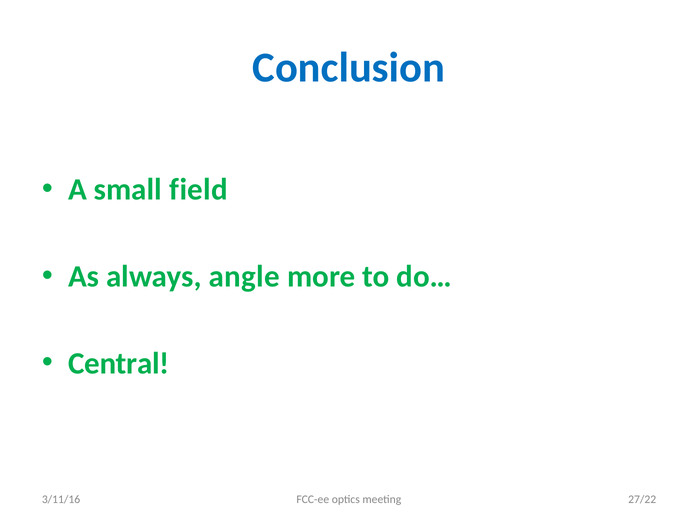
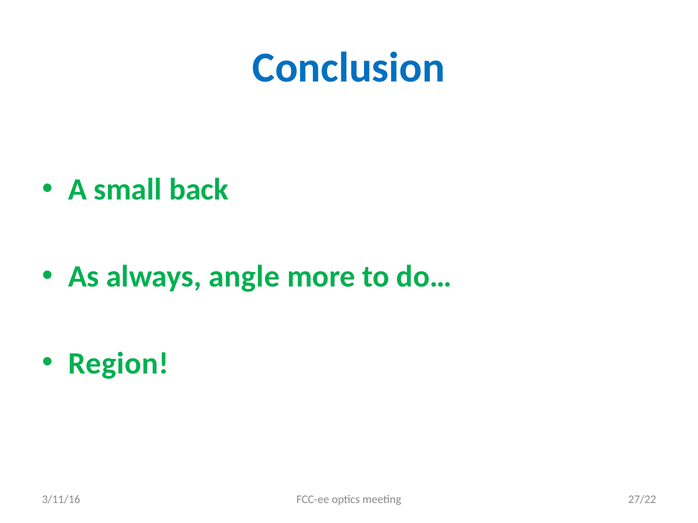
field: field -> back (199, 190)
Central: Central -> Region (118, 364)
